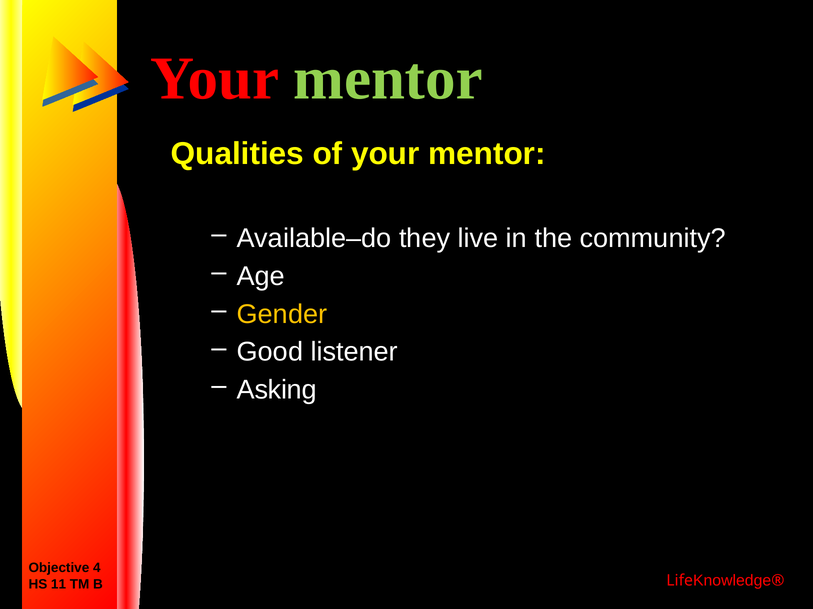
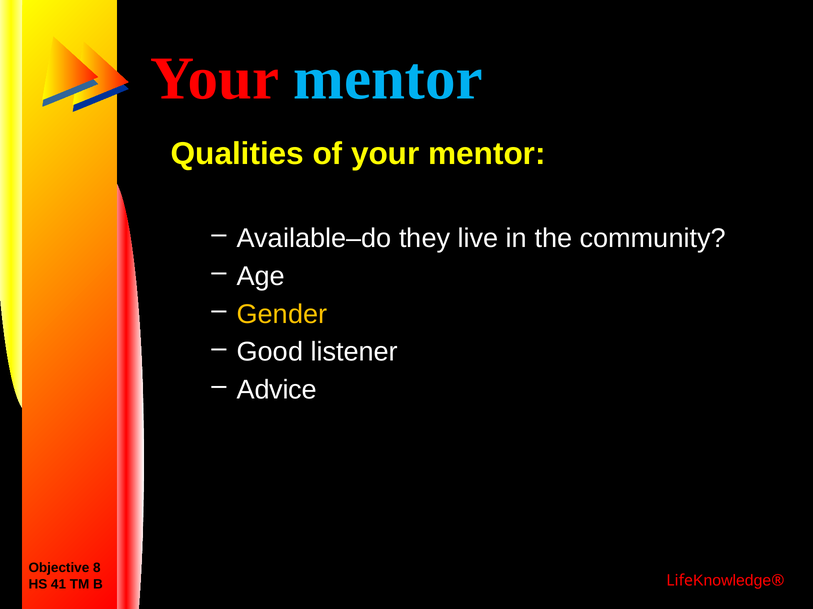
mentor colour: light green -> light blue (388, 79)
Asking: Asking -> Advice (277, 390)
4: 4 -> 8 (97, 569)
11: 11 -> 41 (59, 585)
